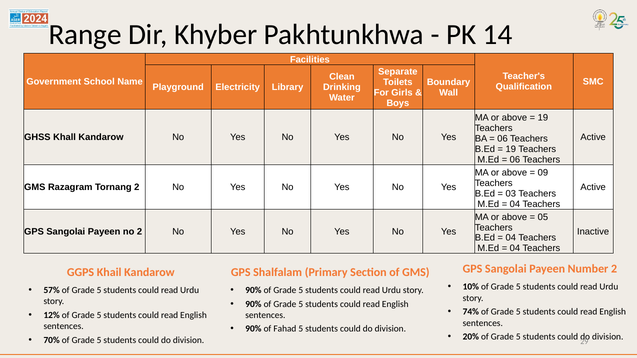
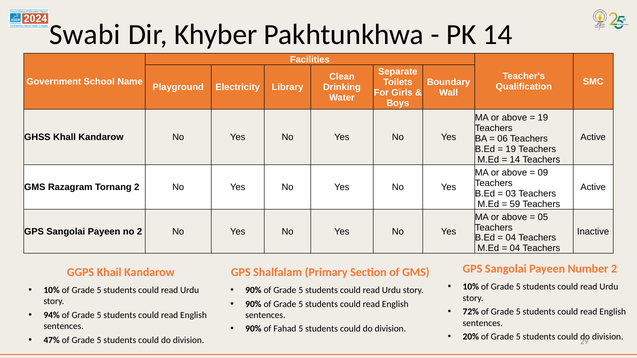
Range: Range -> Swabi (85, 34)
06: 06 -> 14 (515, 160)
04: 04 -> 59 (515, 204)
57%: 57% -> 10% (52, 290)
74%: 74% -> 72% (471, 312)
12%: 12% -> 94% (52, 315)
70%: 70% -> 47% (52, 340)
